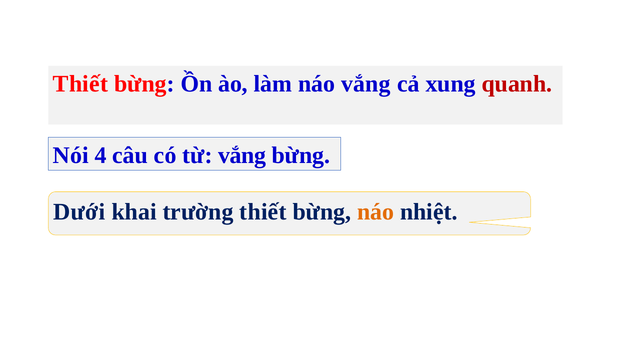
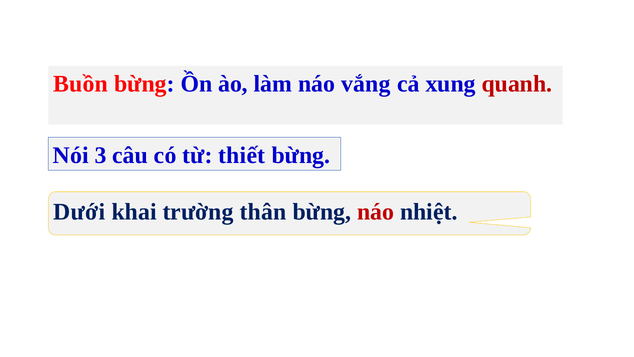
Thiết: Thiết -> Buồn (80, 84)
4: 4 -> 3 (101, 155)
từ vắng: vắng -> thiết (242, 155)
trường thiết: thiết -> thân (263, 212)
náo colour: orange -> red (376, 212)
